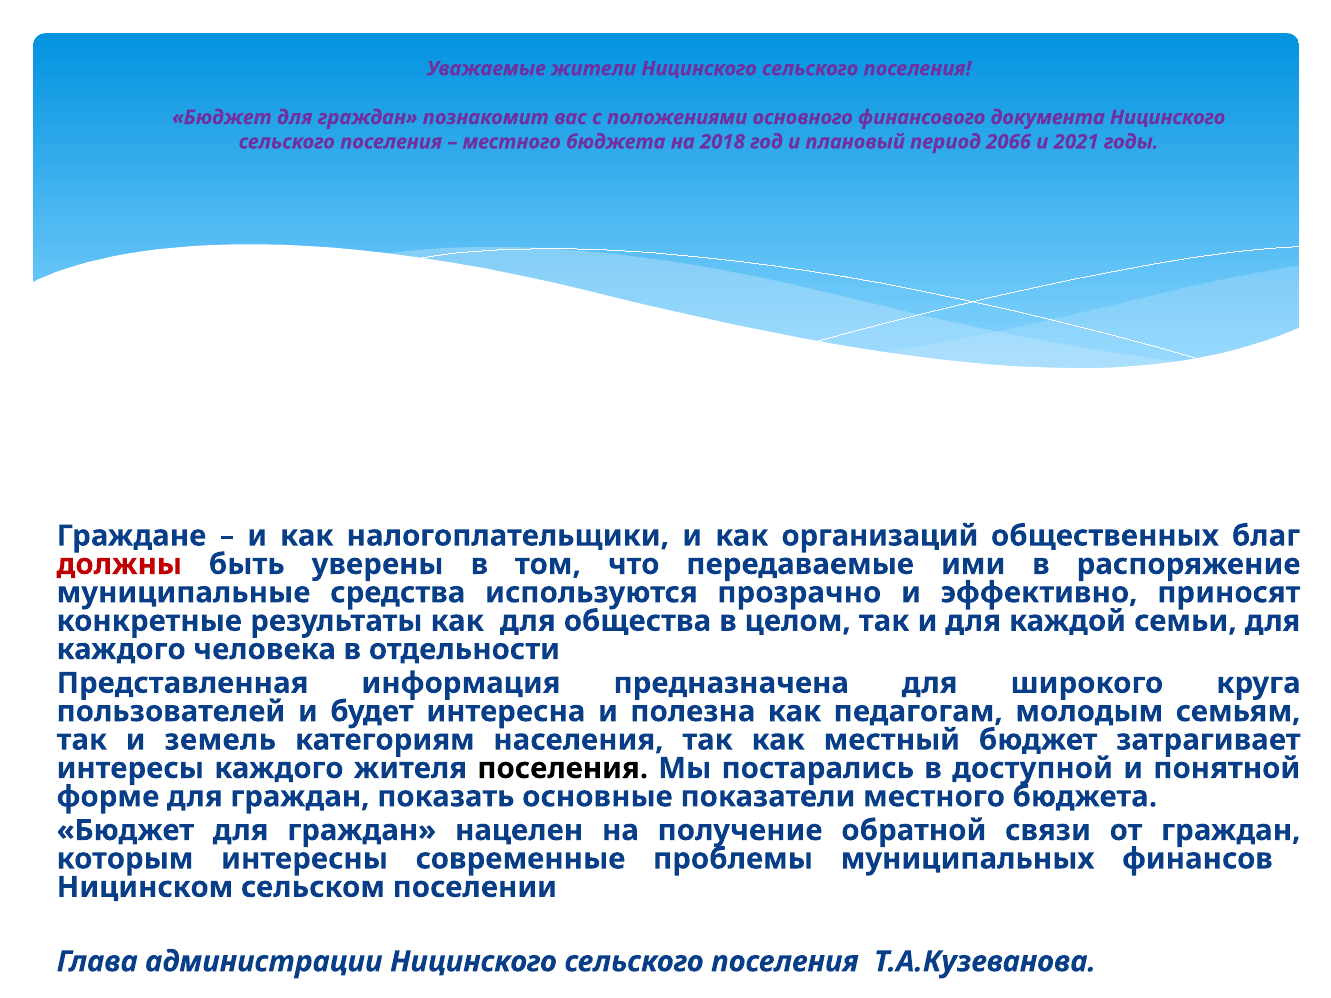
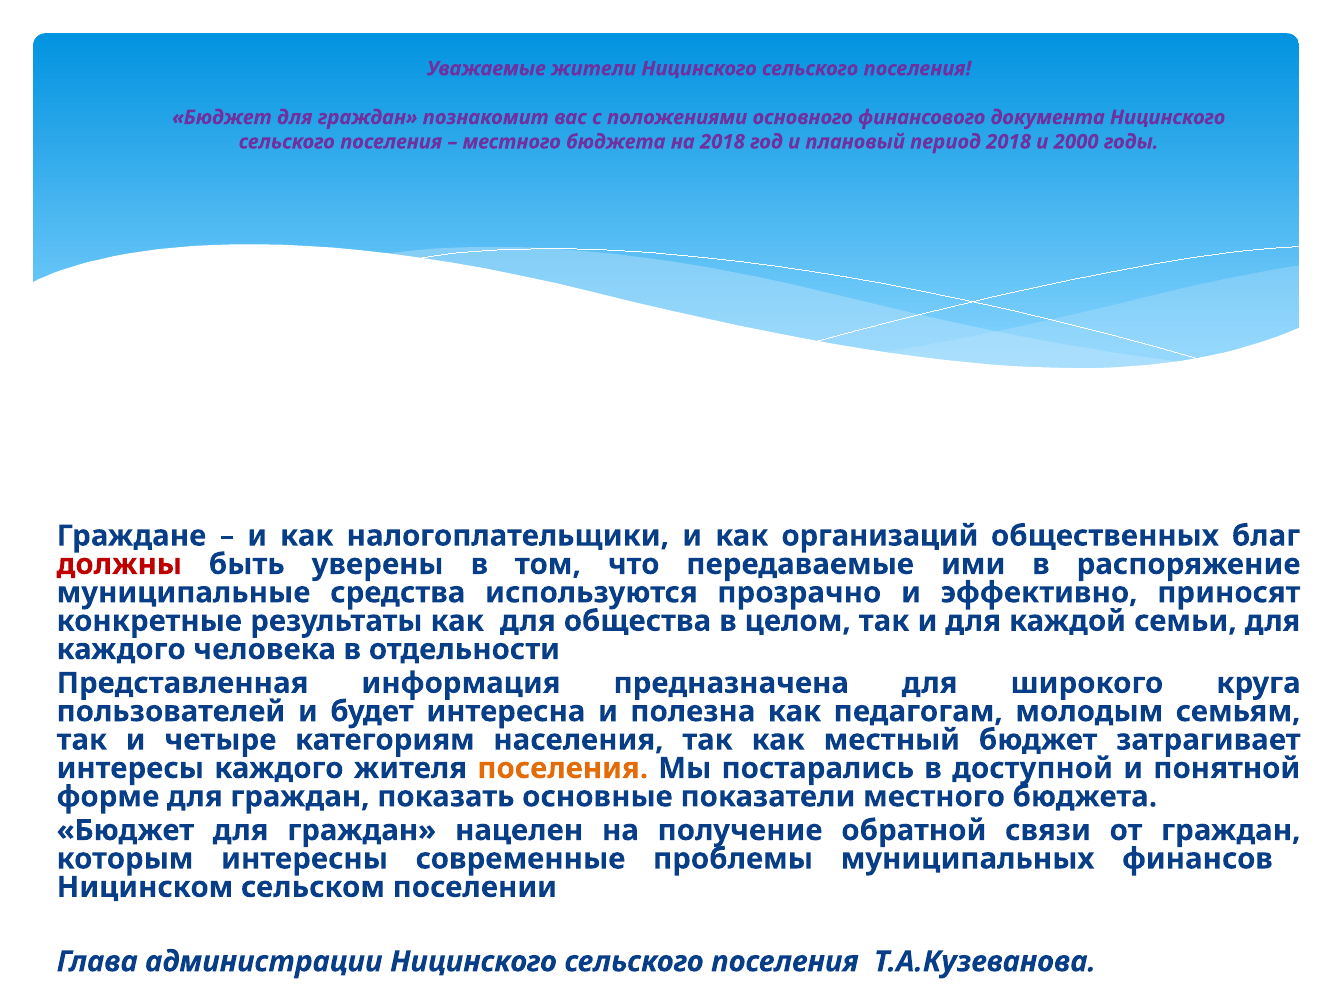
период 2066: 2066 -> 2018 (1009, 142)
2021: 2021 -> 2000 (1076, 142)
земель: земель -> четыре (220, 740)
поселения colour: black -> orange (563, 769)
